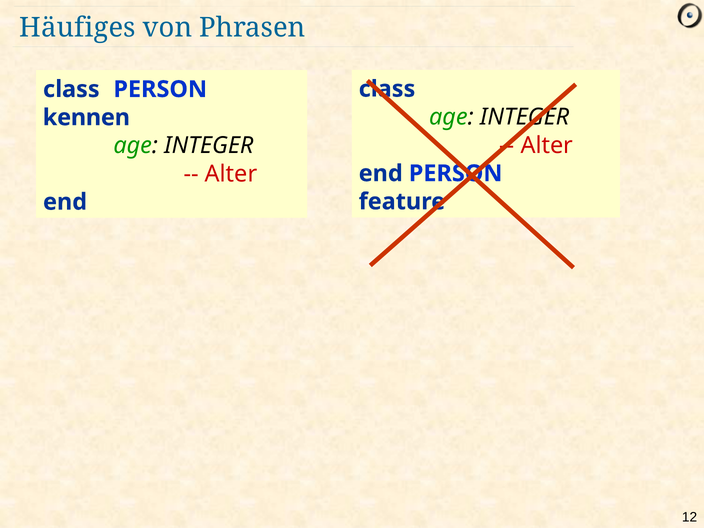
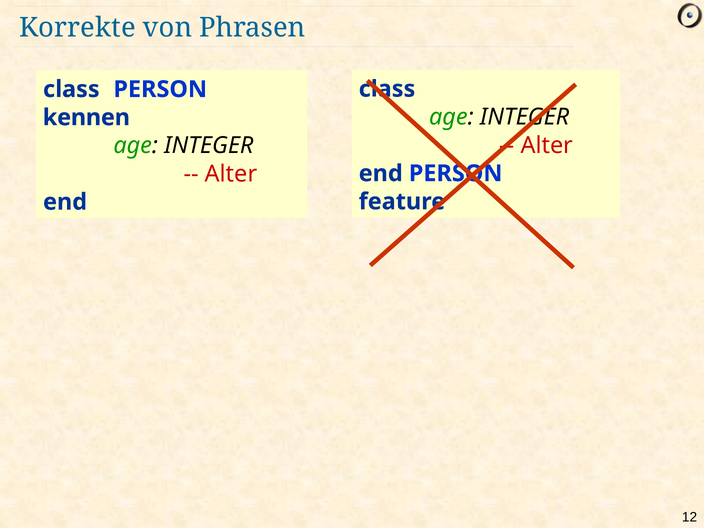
Häufiges: Häufiges -> Korrekte (77, 28)
